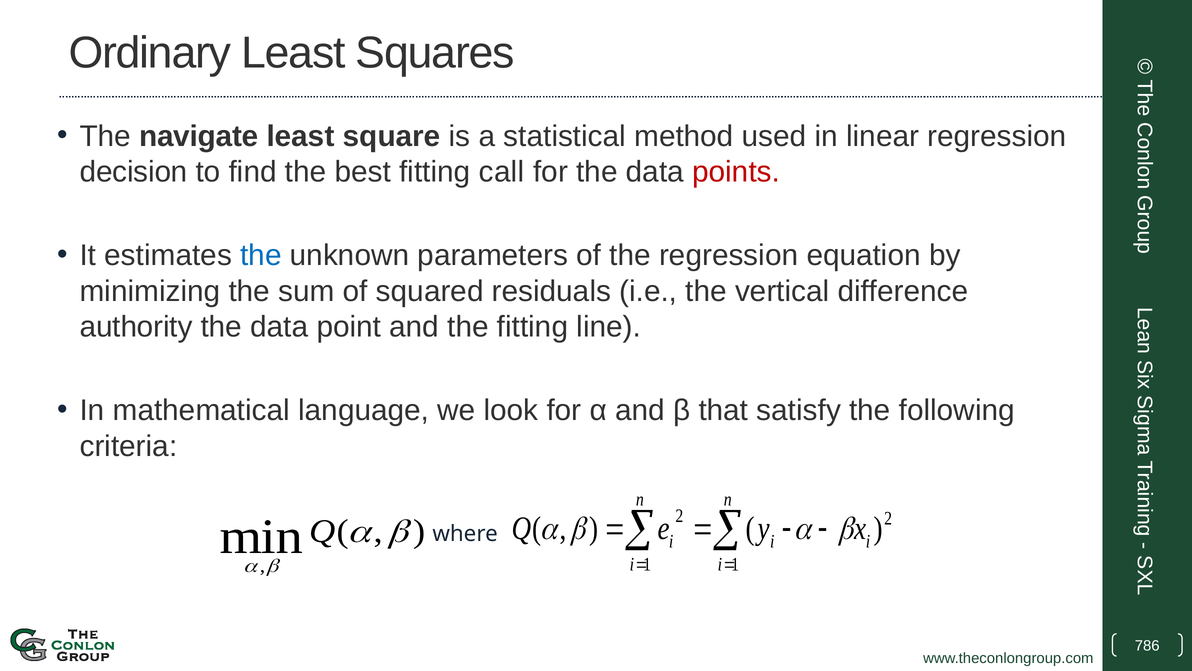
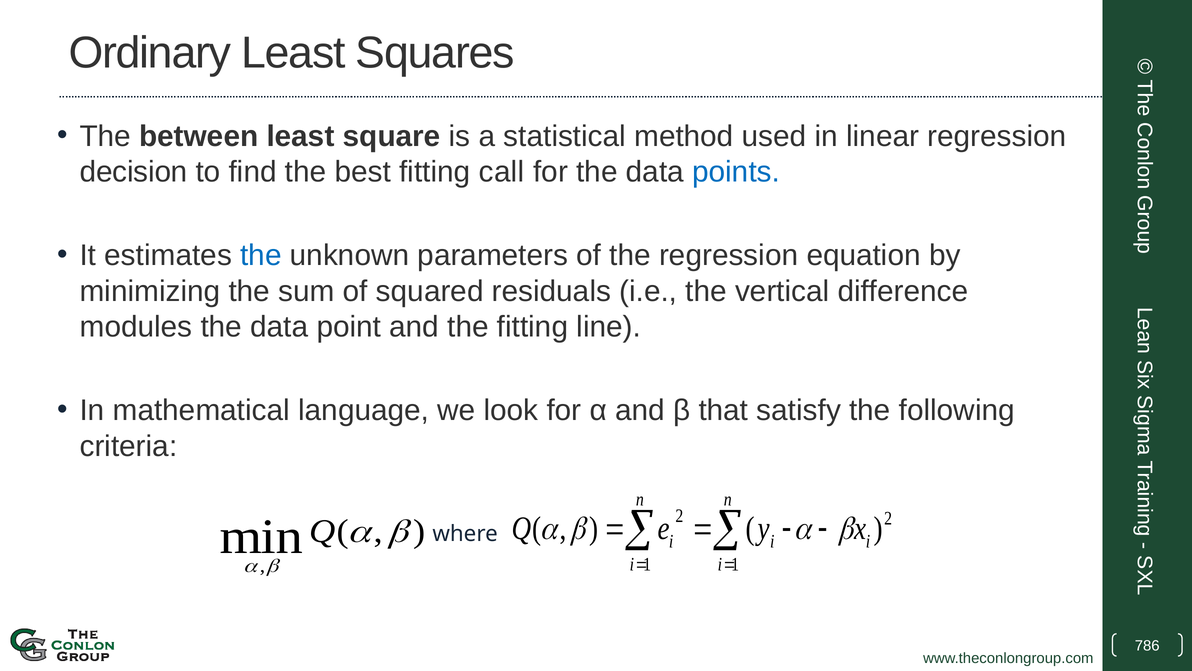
navigate: navigate -> between (199, 136)
points colour: red -> blue (736, 172)
authority: authority -> modules (136, 327)
